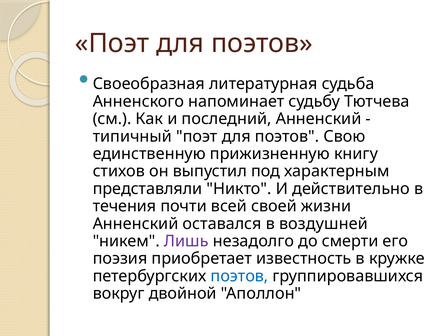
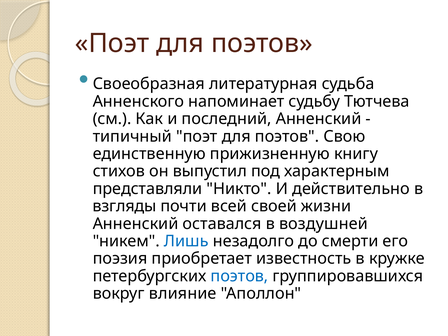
течения: течения -> взгляды (124, 206)
Лишь colour: purple -> blue (186, 241)
двойной: двойной -> влияние (183, 294)
